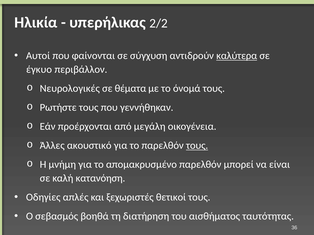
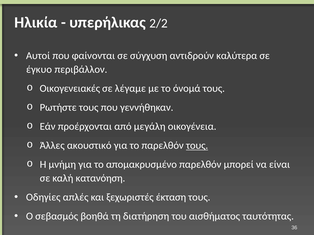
καλύτερα underline: present -> none (237, 56)
Νευρολογικές: Νευρολογικές -> Οικογενειακές (70, 89)
θέματα: θέματα -> λέγαμε (130, 89)
θετικοί: θετικοί -> έκταση (171, 198)
